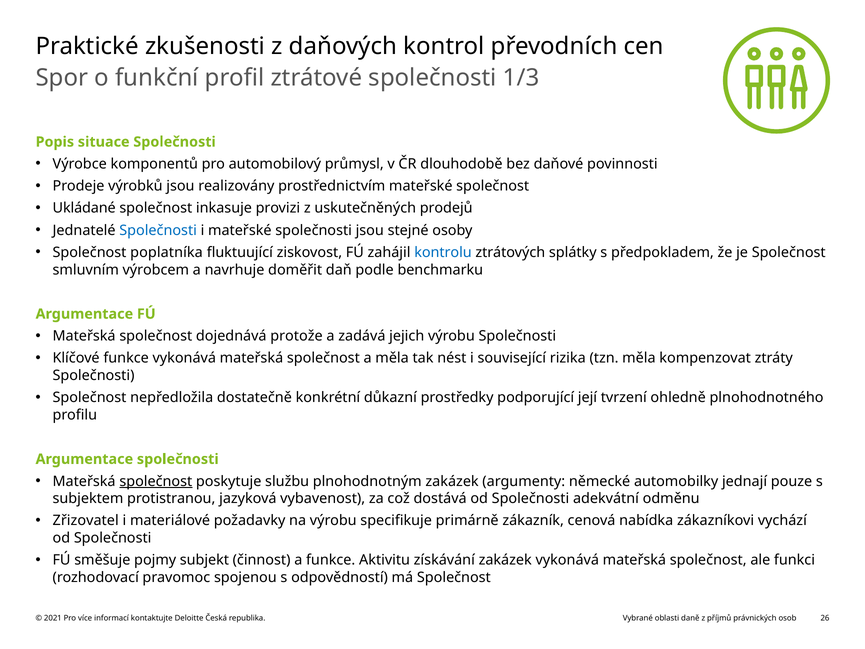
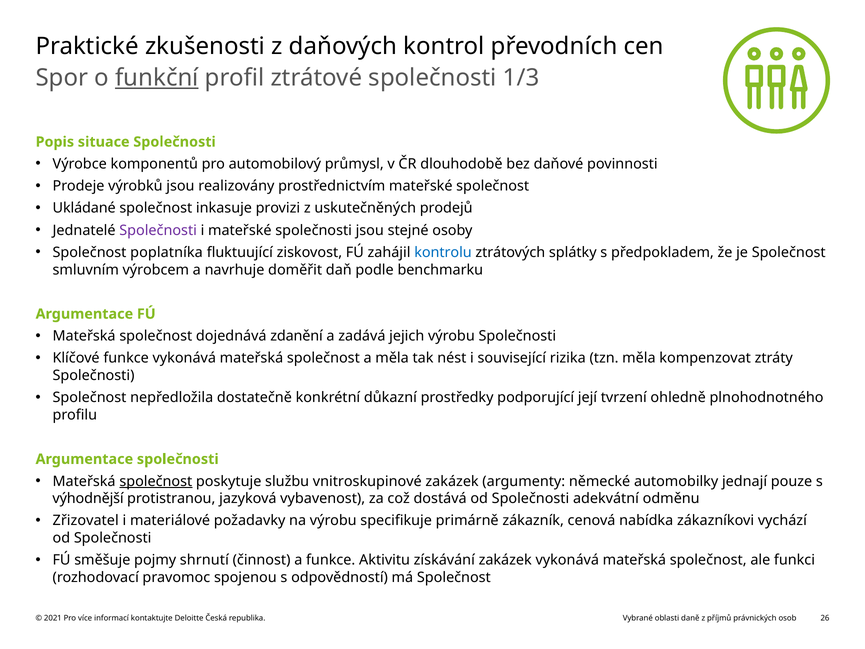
funkční underline: none -> present (157, 78)
Společnosti colour: blue -> purple (158, 230)
protože: protože -> zdanění (297, 336)
plnohodnotným: plnohodnotným -> vnitroskupinové (367, 481)
subjektem: subjektem -> výhodnější (88, 498)
subjekt: subjekt -> shrnutí (204, 560)
